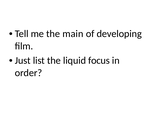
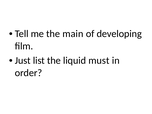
focus: focus -> must (99, 60)
